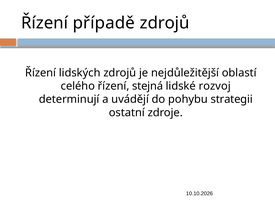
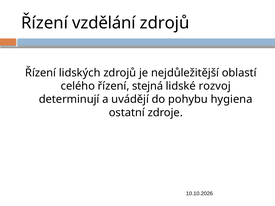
případě: případě -> vzdělání (104, 23)
strategii: strategii -> hygiena (232, 99)
